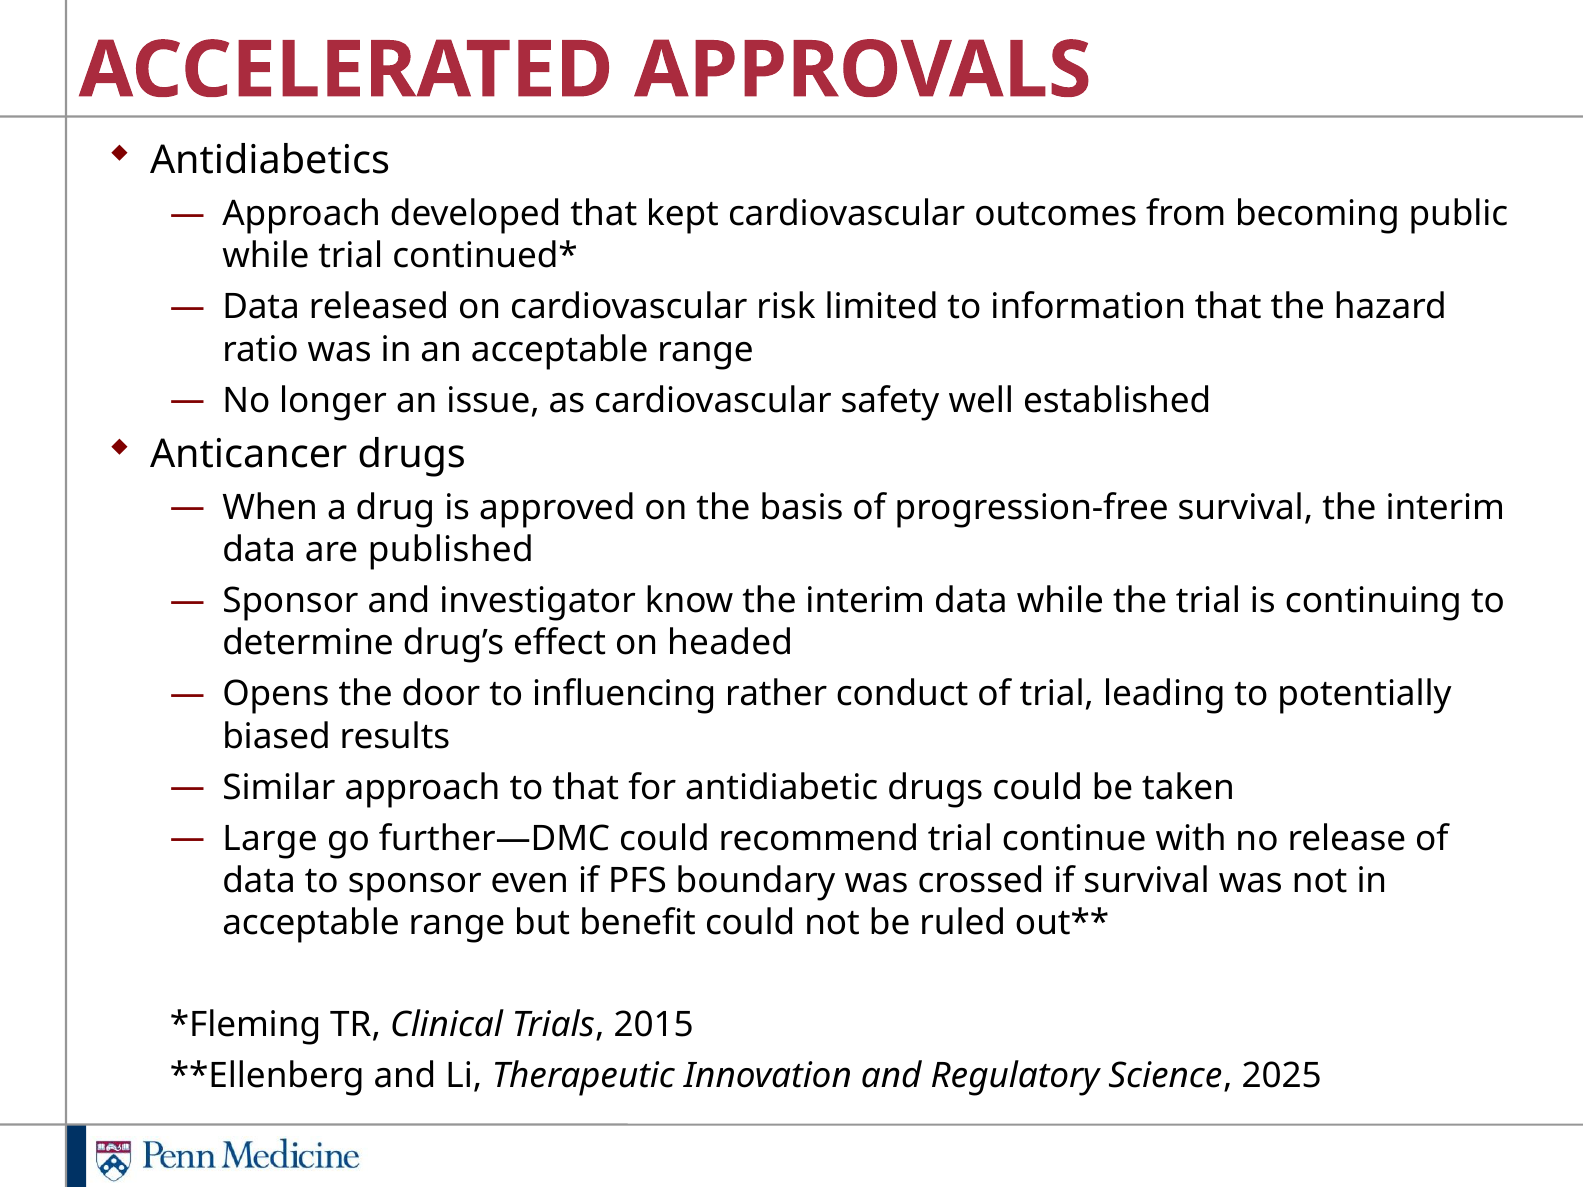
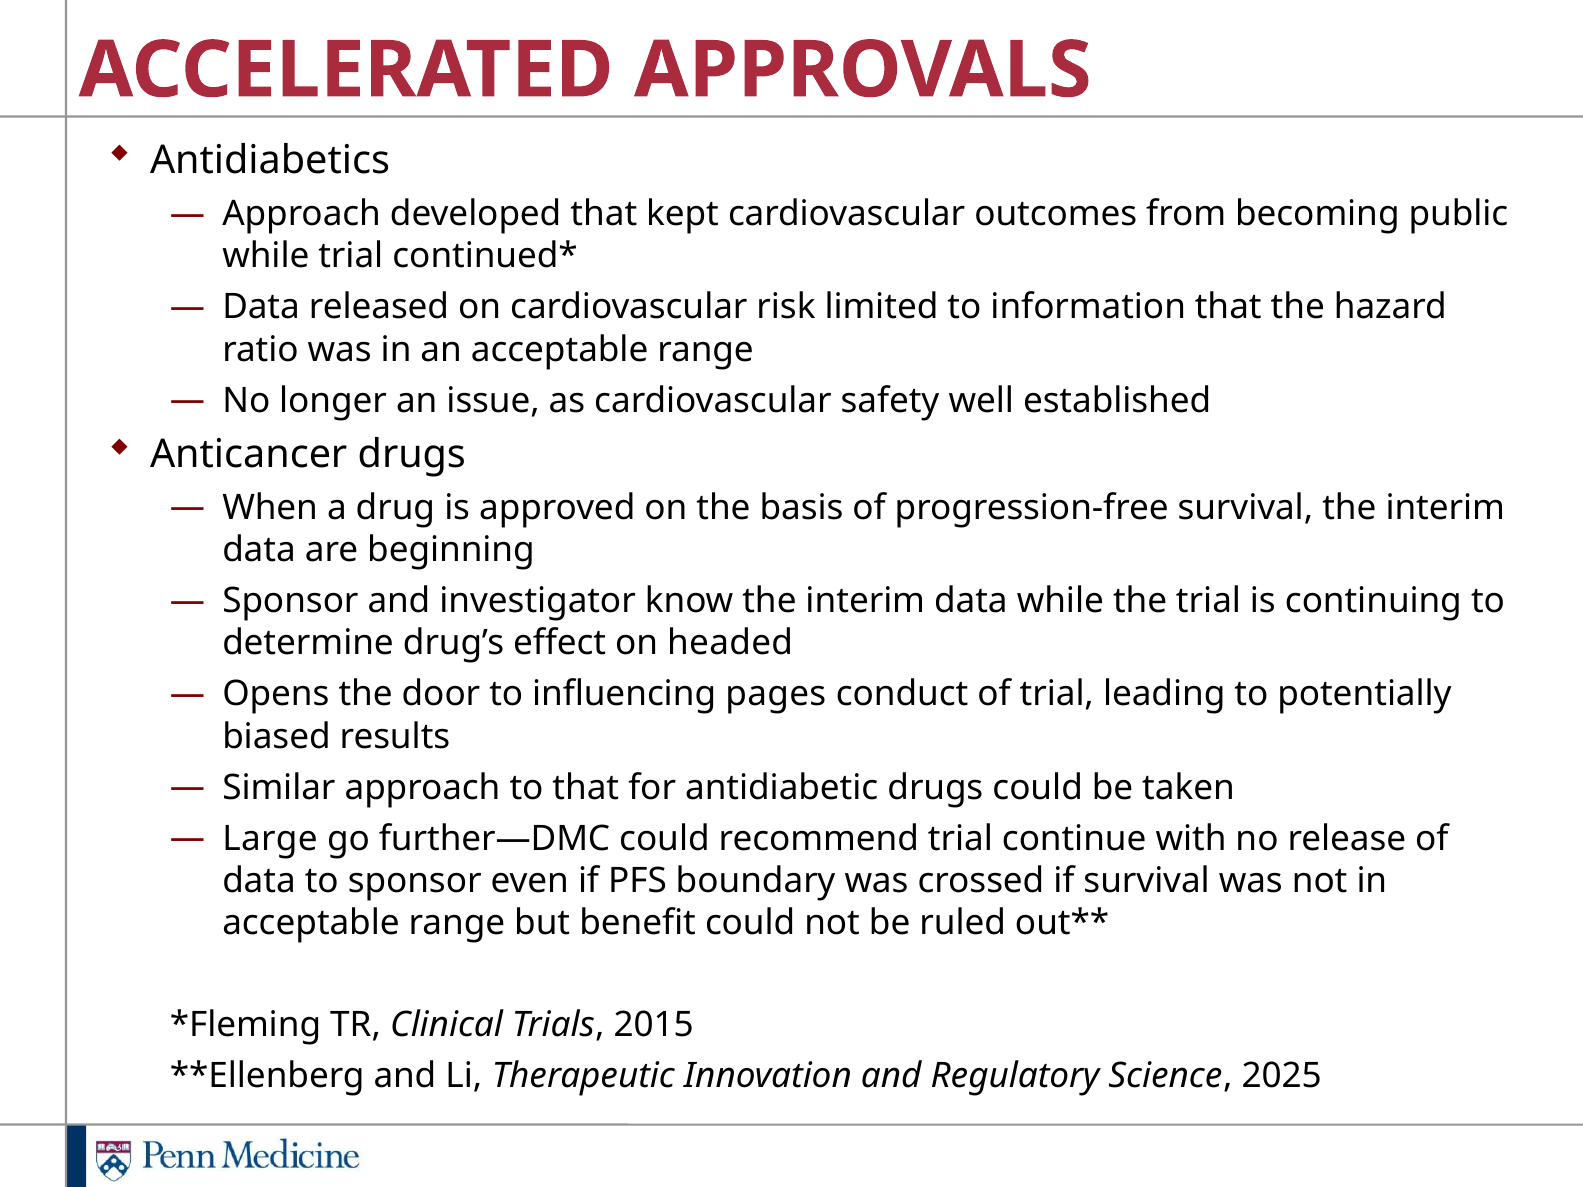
published: published -> beginning (451, 550)
rather: rather -> pages (776, 695)
